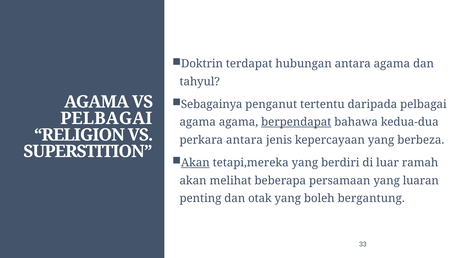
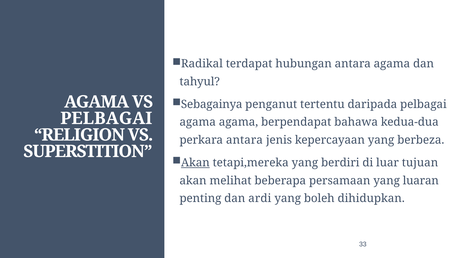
Doktrin: Doktrin -> Radikal (202, 64)
berpendapat underline: present -> none (296, 122)
ramah: ramah -> tujuan (420, 163)
otak: otak -> ardi (260, 199)
bergantung: bergantung -> dihidupkan (371, 199)
